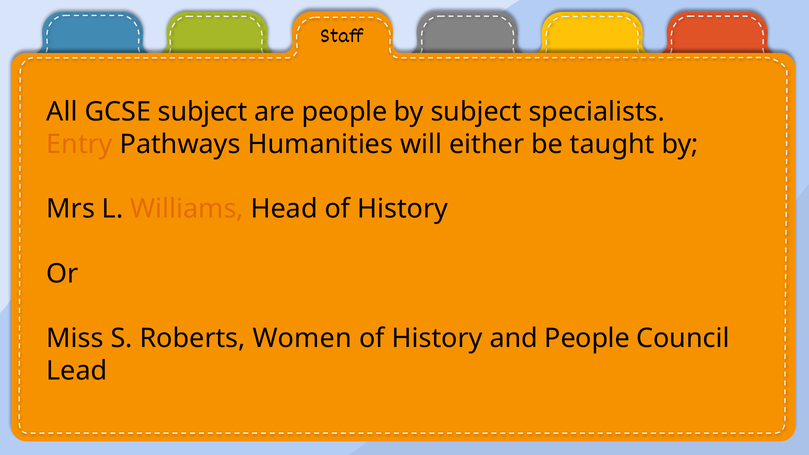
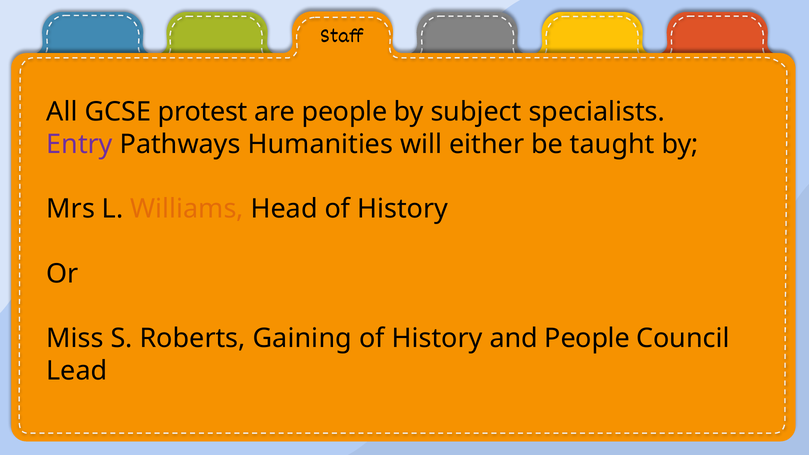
GCSE subject: subject -> protest (203, 112)
Entry colour: orange -> purple (80, 144)
Women: Women -> Gaining (302, 339)
